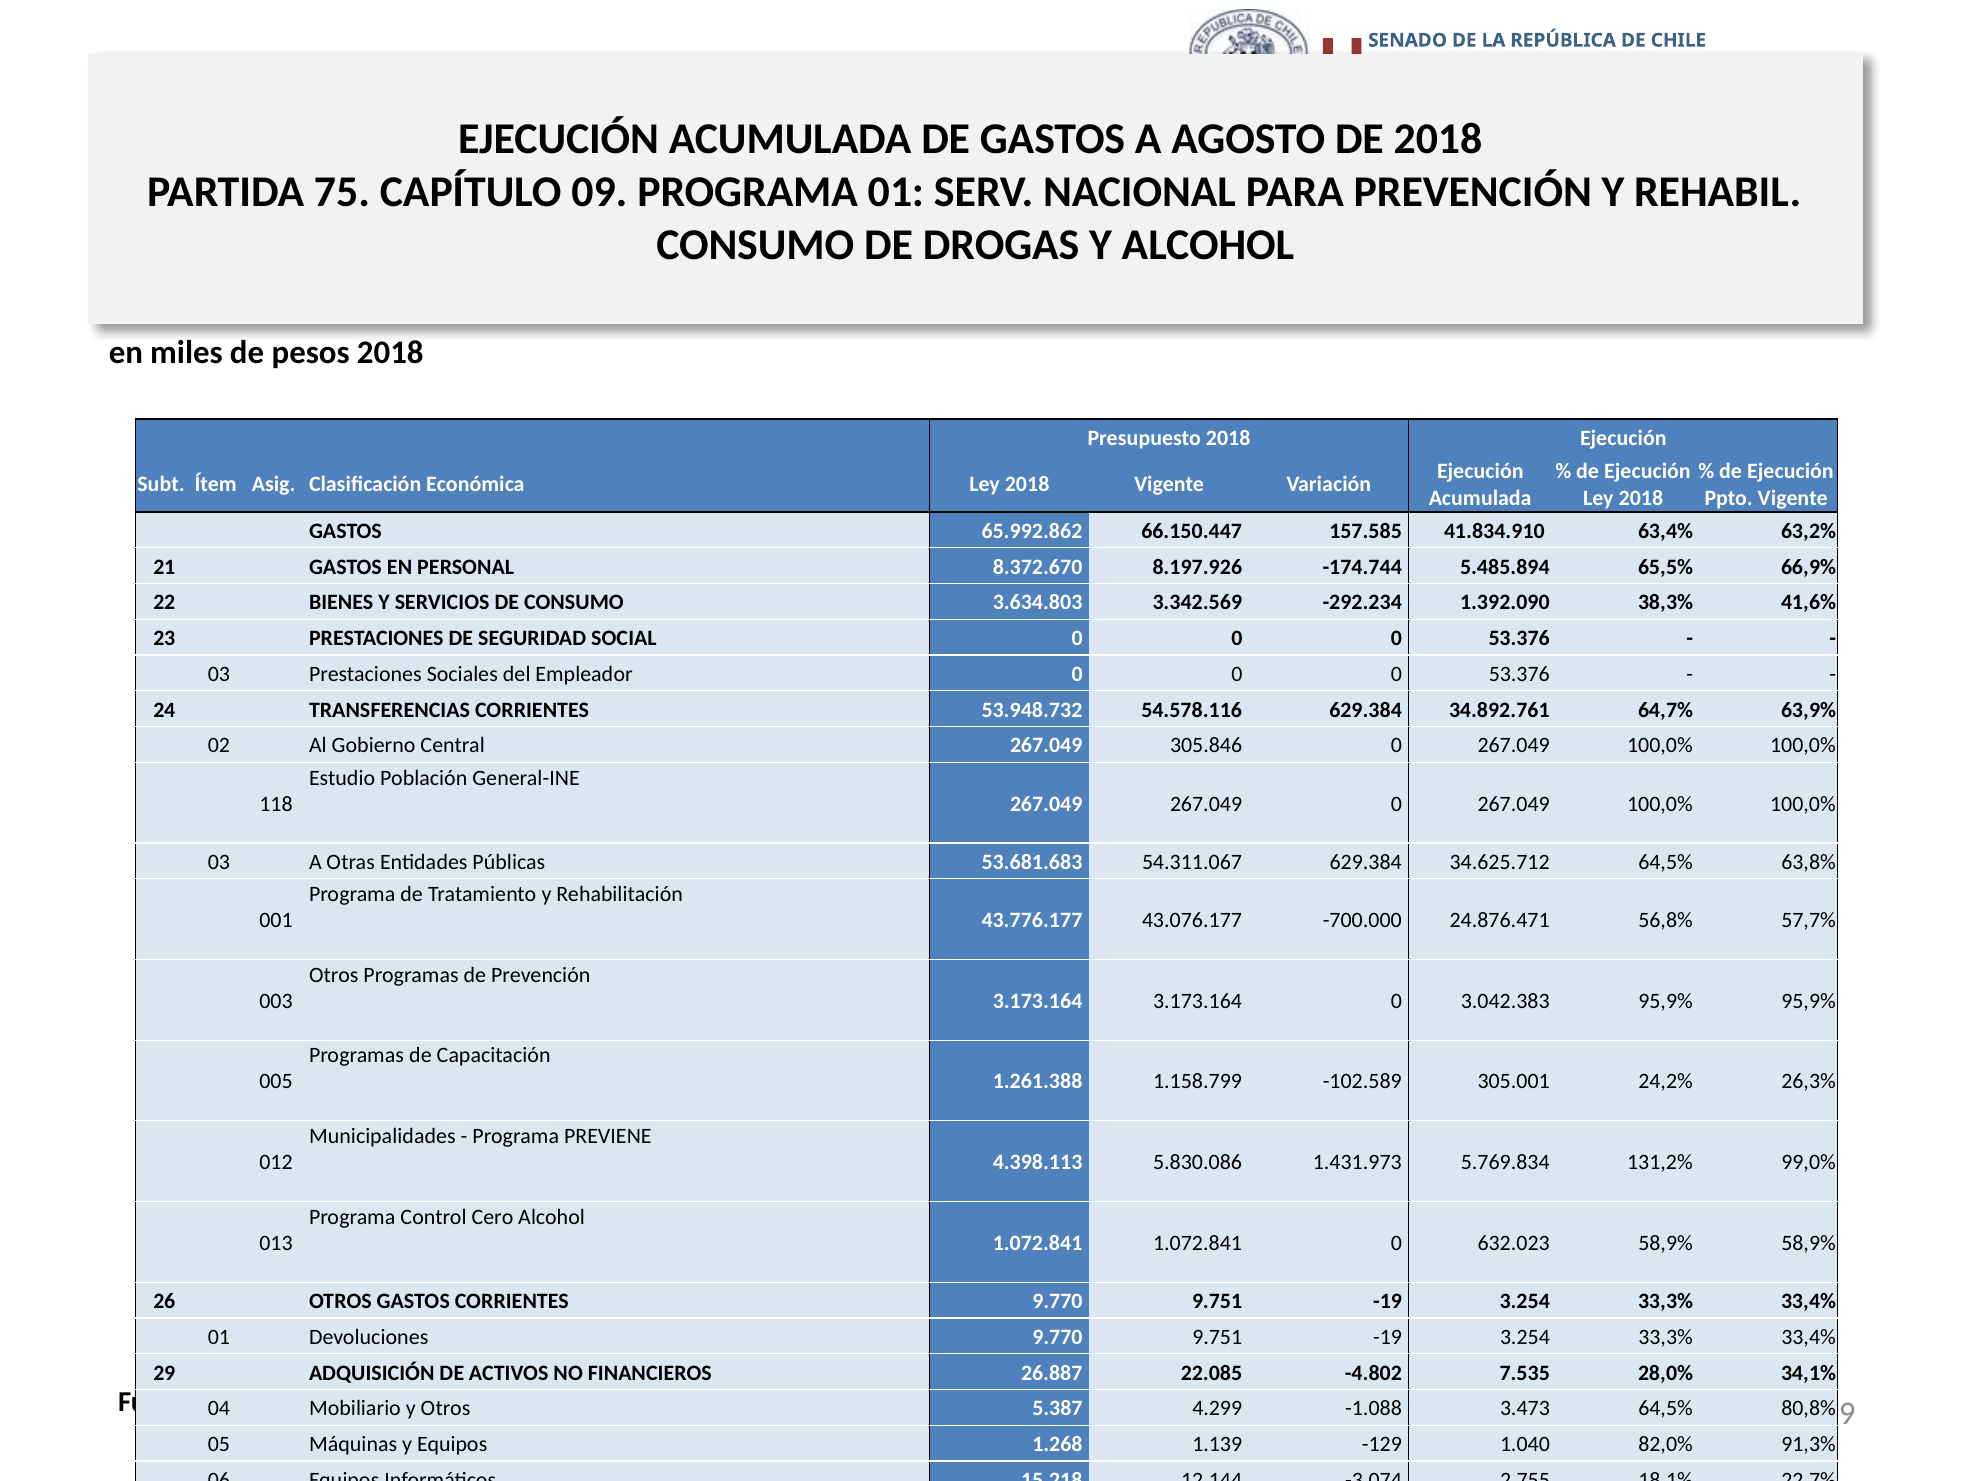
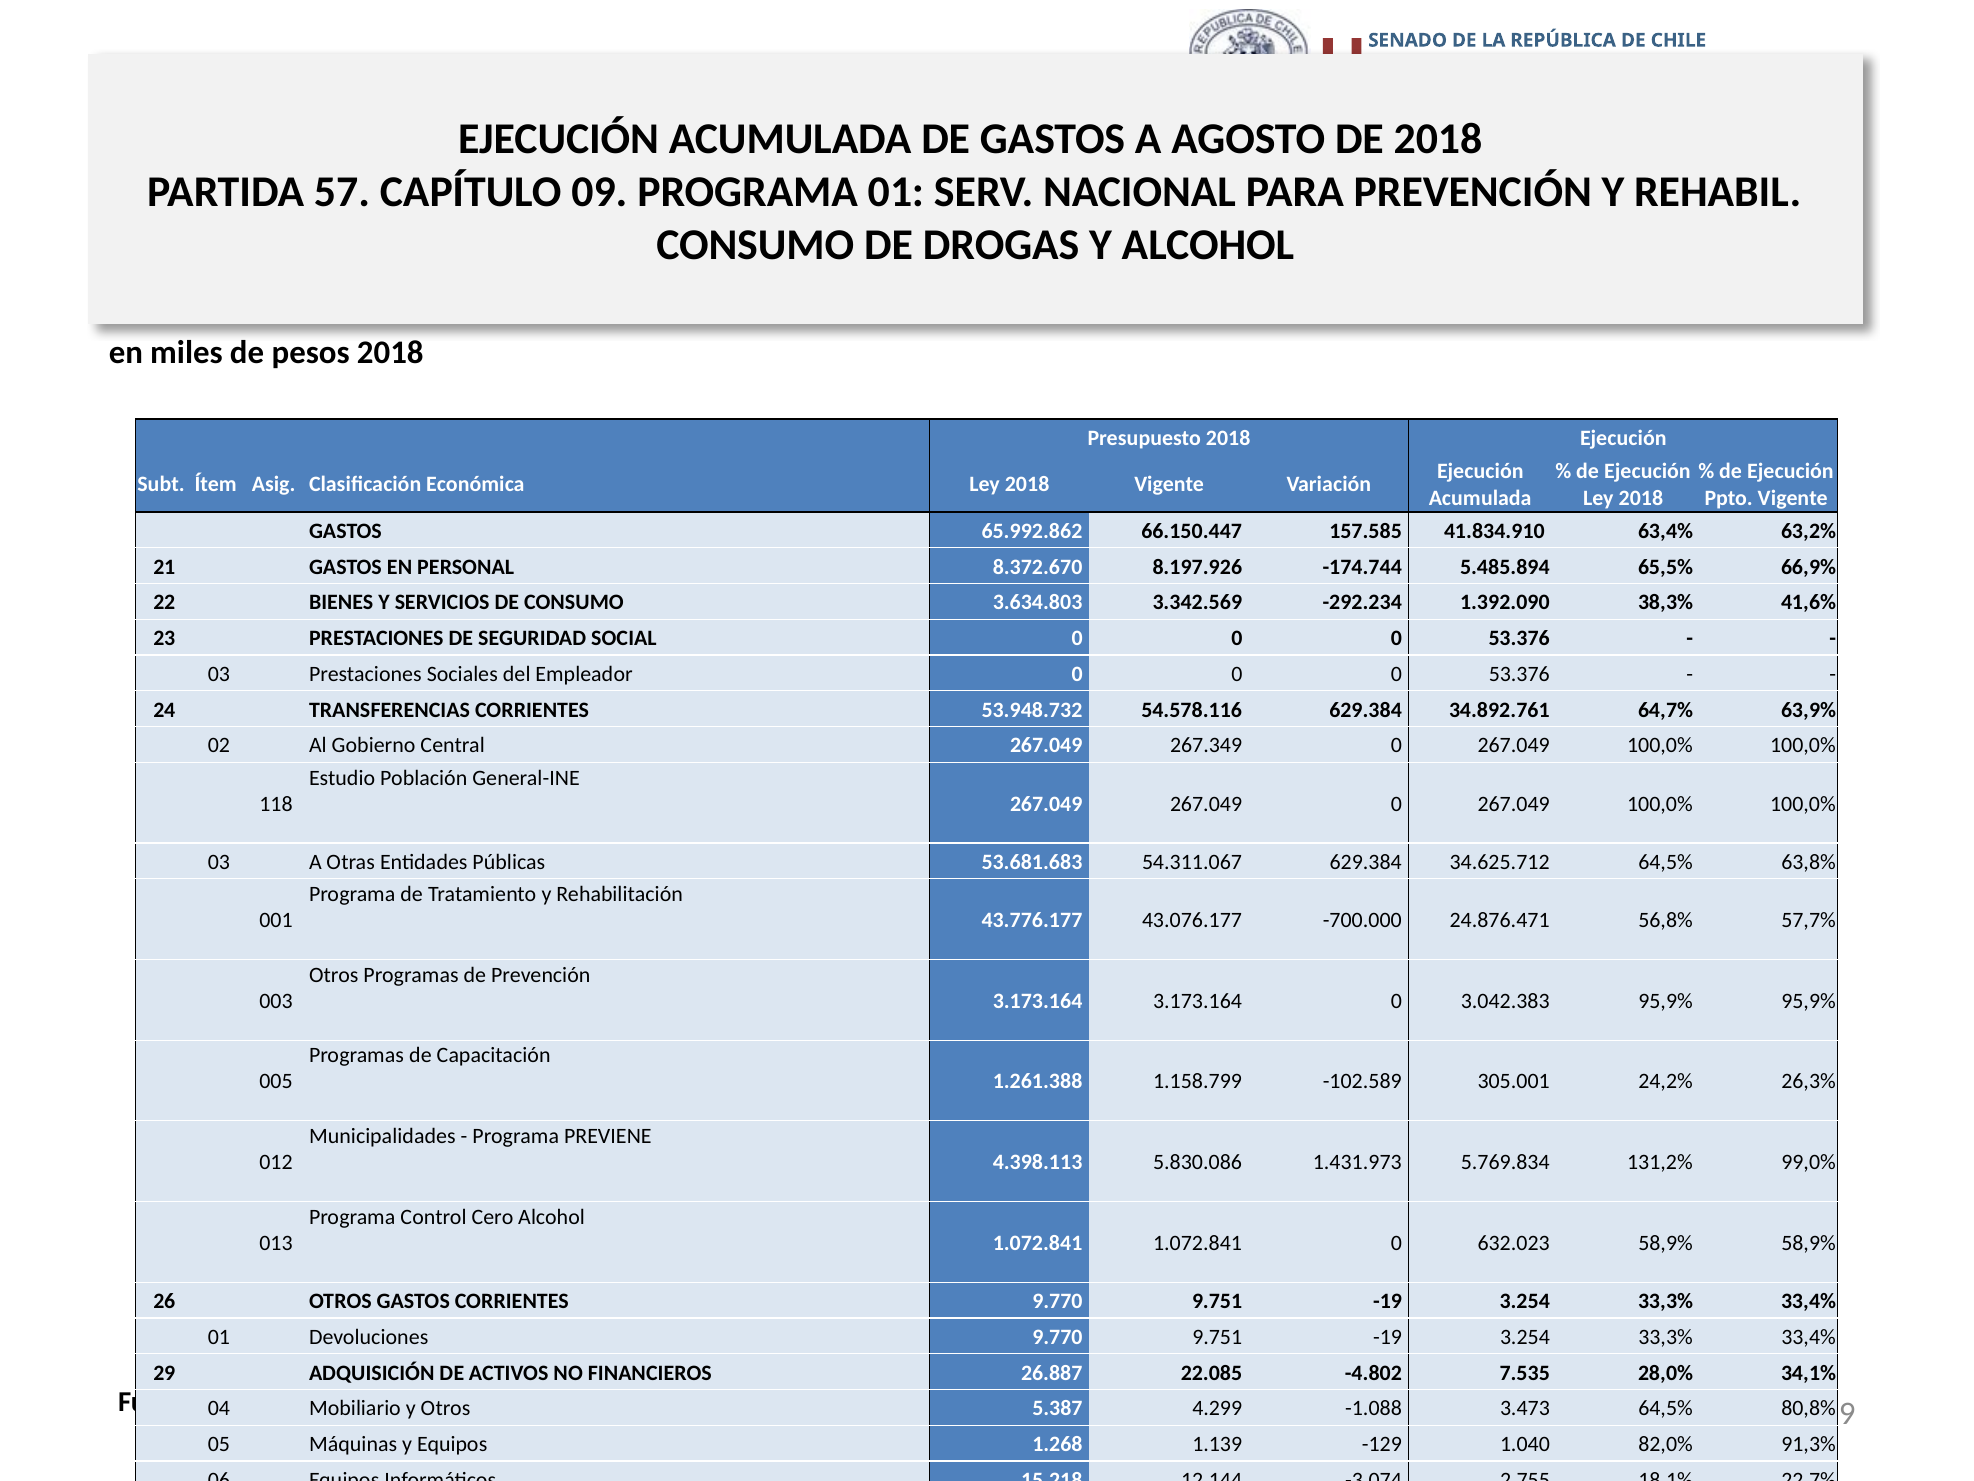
75: 75 -> 57 (342, 192)
305.846: 305.846 -> 267.349 (1206, 745)
